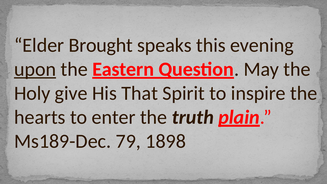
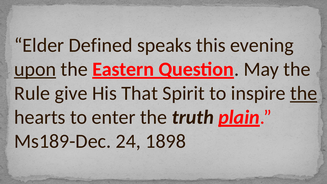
Brought: Brought -> Defined (101, 45)
Holy: Holy -> Rule (32, 93)
the underline: none -> present (304, 93)
79: 79 -> 24 (128, 141)
